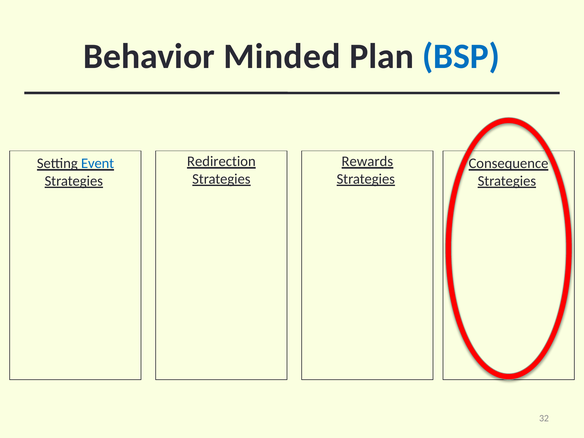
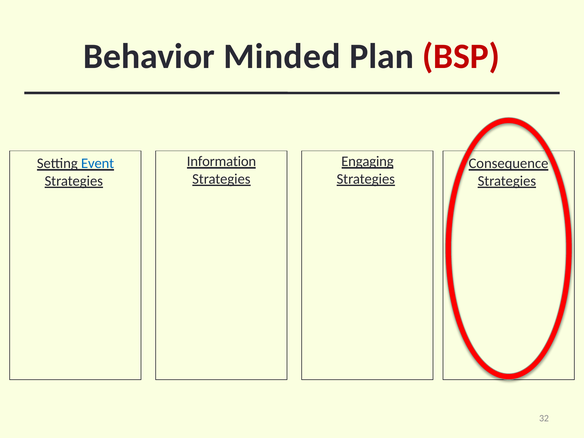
BSP colour: blue -> red (461, 57)
Redirection: Redirection -> Information (221, 161)
Rewards: Rewards -> Engaging (367, 161)
